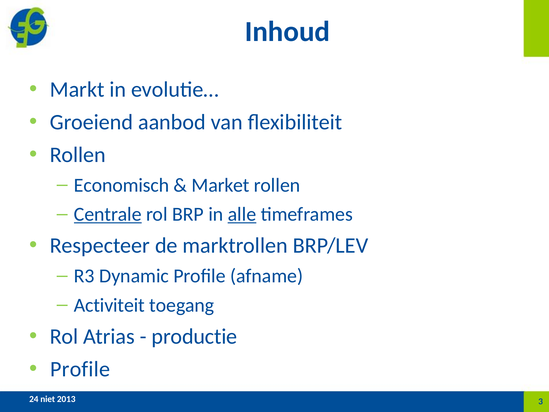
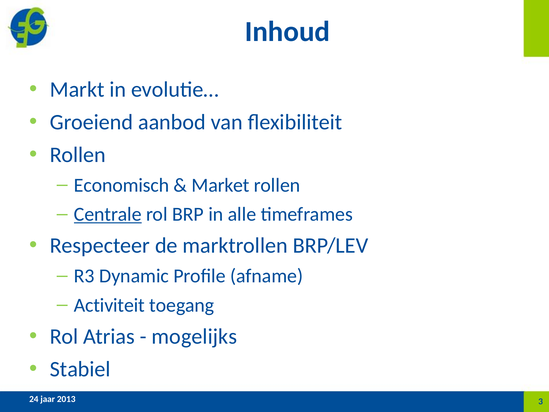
alle underline: present -> none (242, 214)
productie: productie -> mogelijks (194, 336)
Profile: Profile -> Stabiel (80, 369)
niet: niet -> jaar (48, 399)
